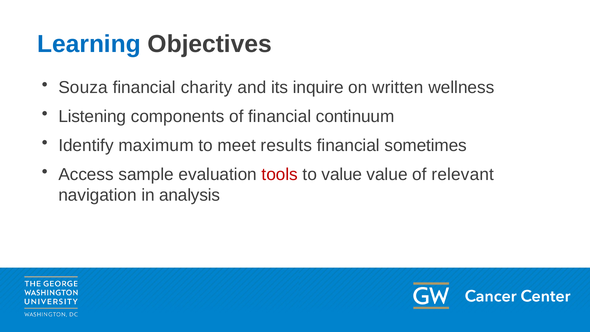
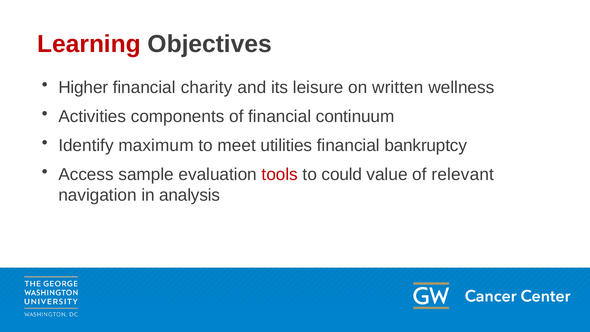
Learning colour: blue -> red (89, 44)
Souza: Souza -> Higher (83, 87)
inquire: inquire -> leisure (318, 87)
Listening: Listening -> Activities (92, 117)
results: results -> utilities (286, 146)
sometimes: sometimes -> bankruptcy (426, 146)
to value: value -> could (342, 175)
